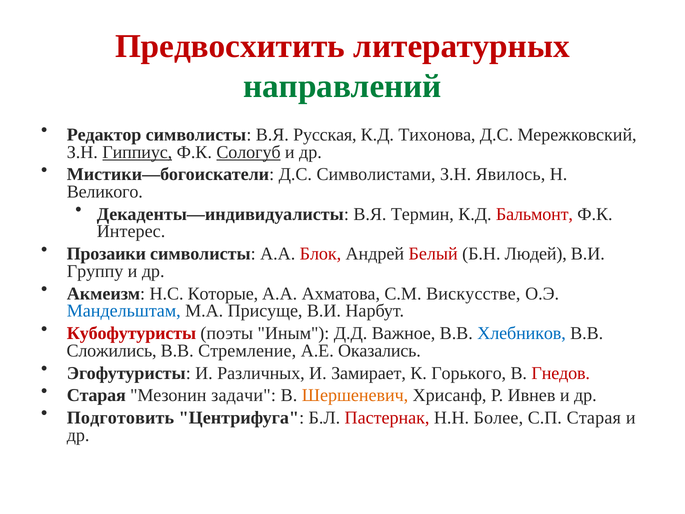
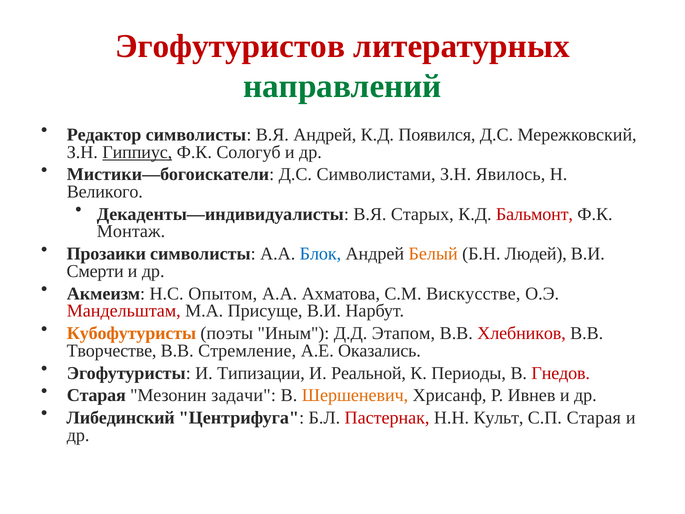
Предвосхитить: Предвосхитить -> Эгофутуристов (230, 46)
В.Я Русская: Русская -> Андрей (325, 135)
Тихонова: Тихонова -> Появился (437, 135)
Сологуб underline: present -> none (249, 152)
Термин: Термин -> Старых (422, 214)
Интерес: Интерес -> Монтаж (131, 231)
Блок colour: red -> blue (320, 254)
Белый colour: red -> orange (433, 254)
Группу: Группу -> Смерти (95, 271)
Которые: Которые -> Опытом (223, 293)
Мандельштам colour: blue -> red (124, 311)
Кубофутуристы colour: red -> orange (131, 333)
Важное: Важное -> Этапом (403, 333)
Хлебников colour: blue -> red (522, 333)
Сложились: Сложились -> Творчестве (112, 351)
Различных: Различных -> Типизации (261, 373)
Замирает: Замирает -> Реальной (369, 373)
Горького: Горького -> Периоды (469, 373)
Подготовить: Подготовить -> Либединский (121, 418)
Более: Более -> Культ (498, 418)
